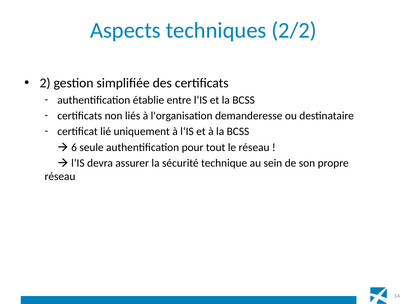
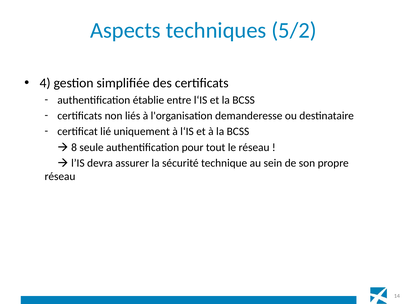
2/2: 2/2 -> 5/2 (294, 30)
2: 2 -> 4 (45, 83)
6: 6 -> 8 (74, 148)
